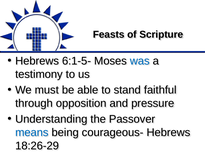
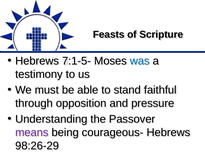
6:1-5-: 6:1-5- -> 7:1-5- (77, 61)
means colour: blue -> purple (32, 132)
18:26-29: 18:26-29 -> 98:26-29 (37, 145)
